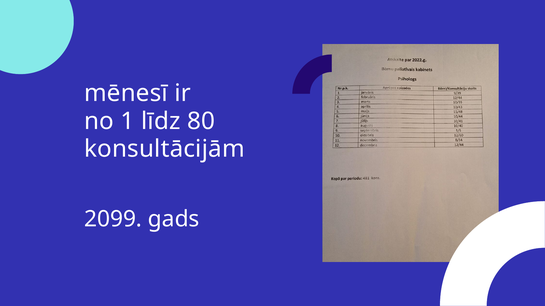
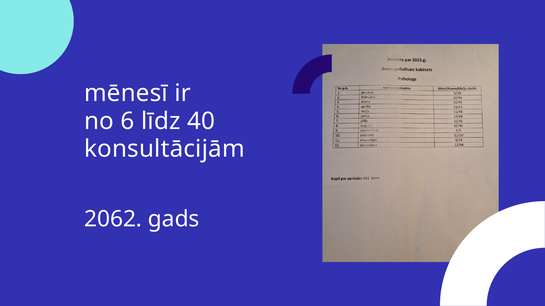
1: 1 -> 6 (128, 121)
80: 80 -> 40 (201, 121)
2099: 2099 -> 2062 (113, 220)
